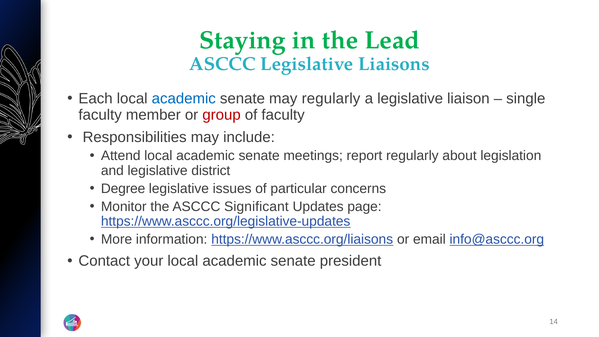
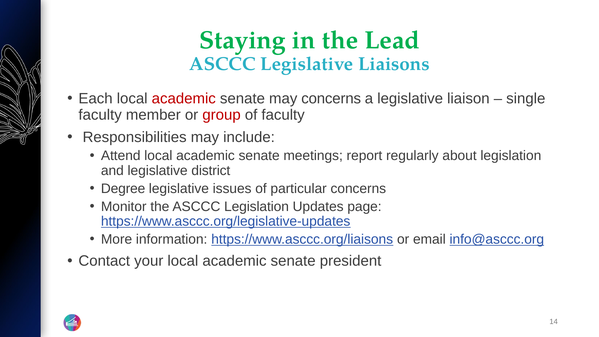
academic colour: blue -> red (184, 99)
may regularly: regularly -> concerns (331, 99)
ASCCC Significant: Significant -> Legislation (257, 206)
